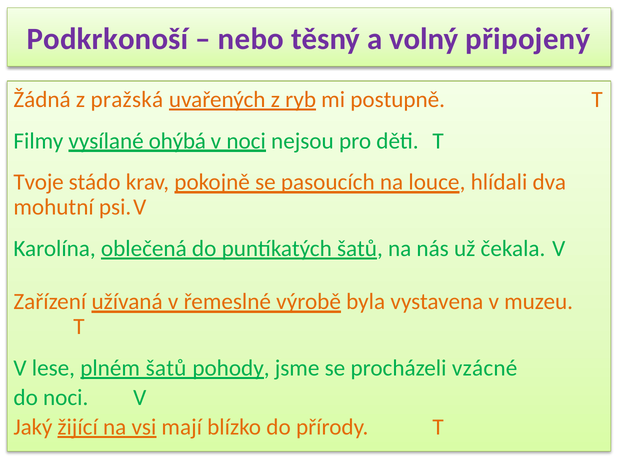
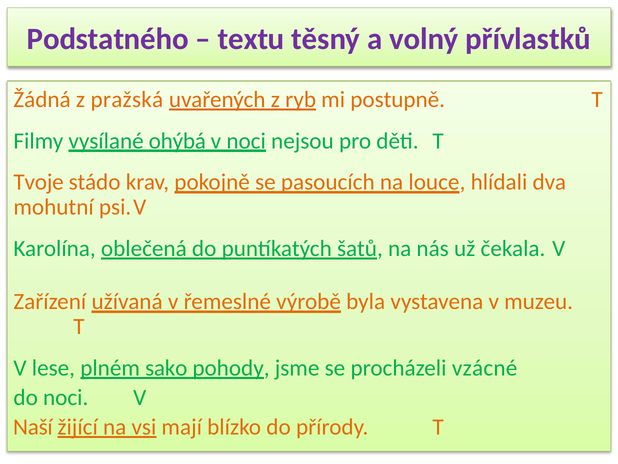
Podkrkonoší: Podkrkonoší -> Podstatného (108, 39)
nebo: nebo -> textu (251, 39)
připojený: připojený -> přívlastků (528, 39)
plném šatů: šatů -> sako (166, 368)
Jaký: Jaký -> Naší (33, 426)
